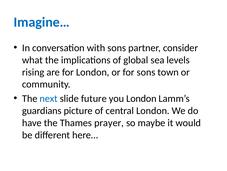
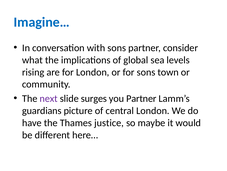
next colour: blue -> purple (49, 98)
future: future -> surges (94, 98)
you London: London -> Partner (141, 98)
prayer: prayer -> justice (109, 122)
